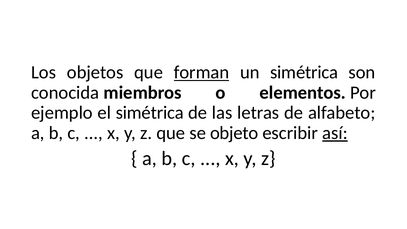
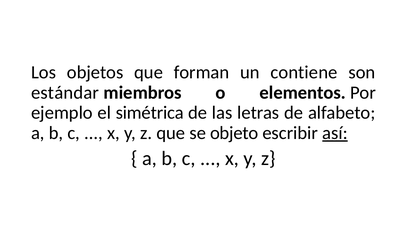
forman underline: present -> none (202, 72)
un simétrica: simétrica -> contiene (304, 72)
conocida: conocida -> estándar (65, 93)
